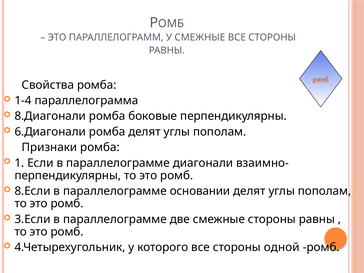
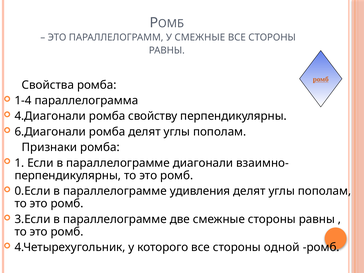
8.Диагонали: 8.Диагонали -> 4.Диагонали (50, 116)
боковые: боковые -> свойству (153, 116)
8.Если: 8.Если -> 0.Если (32, 191)
основании: основании -> удивления (200, 191)
